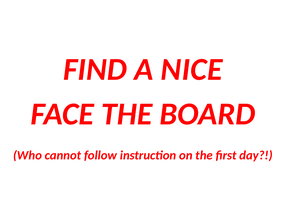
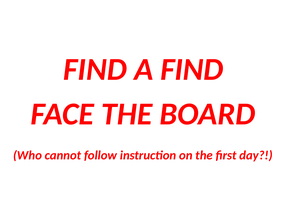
A NICE: NICE -> FIND (192, 69)
